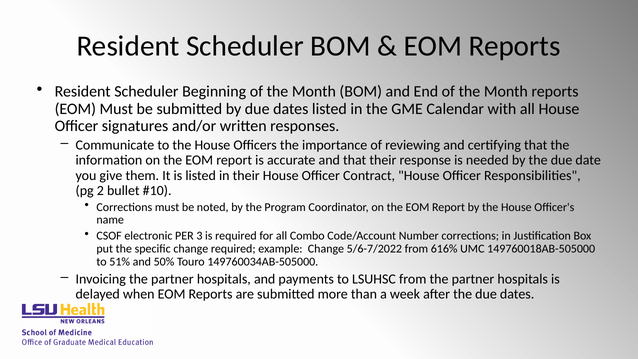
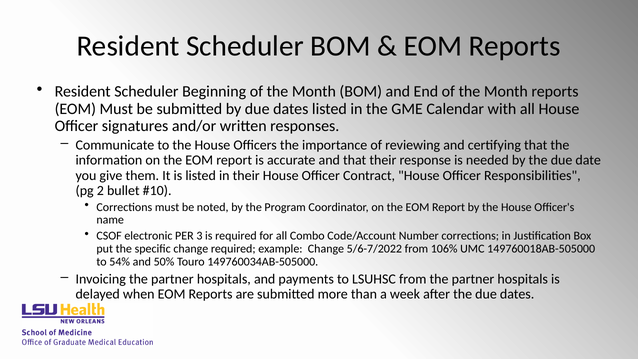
616%: 616% -> 106% (444, 249)
51%: 51% -> 54% (120, 262)
